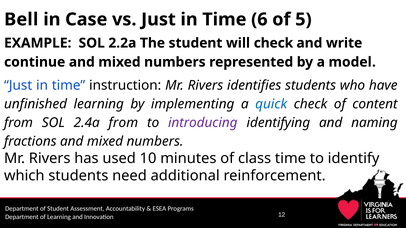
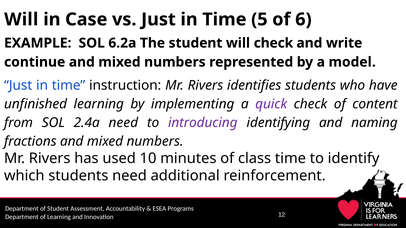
Bell: Bell -> Will (21, 19)
6: 6 -> 5 (259, 19)
5: 5 -> 6 (303, 19)
2.2a: 2.2a -> 6.2a (122, 43)
quick colour: blue -> purple (271, 104)
2.4a from: from -> need (123, 123)
